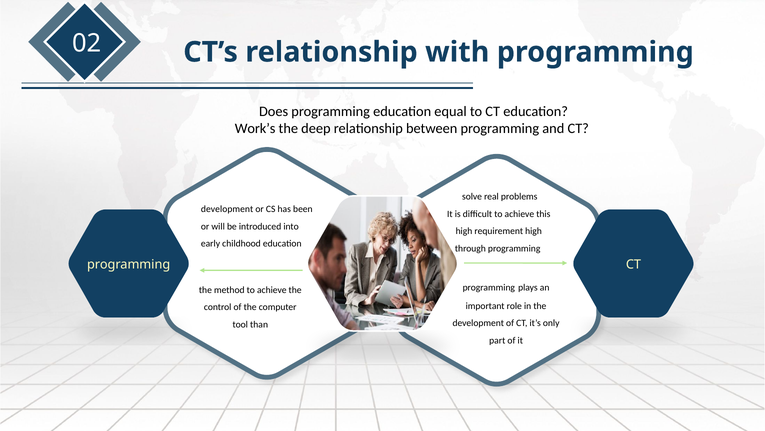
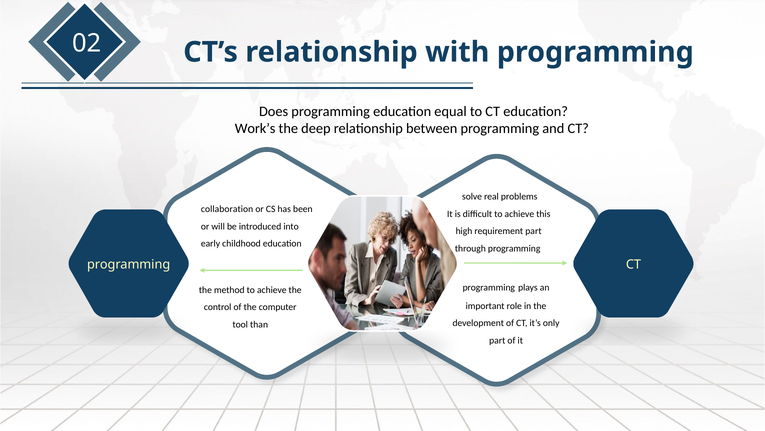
development: development -> collaboration (227, 209)
requirement high: high -> part (533, 231)
